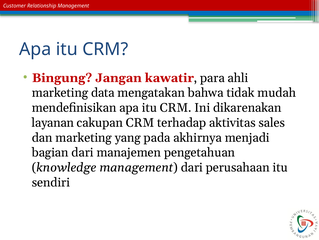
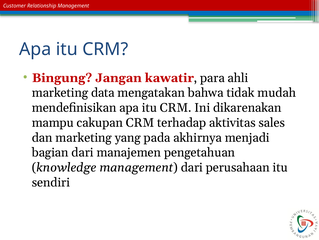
layanan: layanan -> mampu (53, 122)
